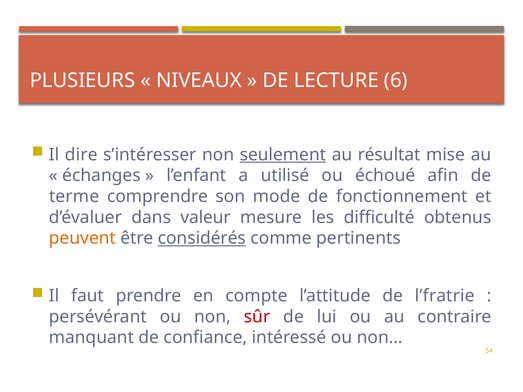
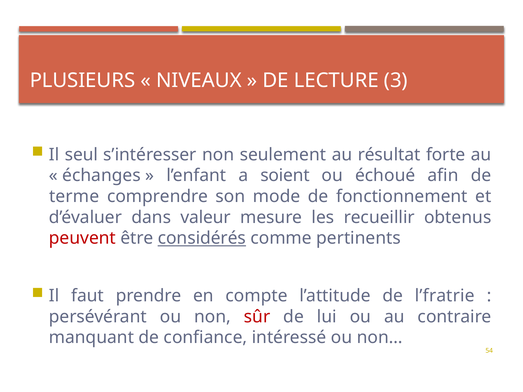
6: 6 -> 3 (396, 81)
dire: dire -> seul (81, 155)
seulement underline: present -> none (283, 155)
mise: mise -> forte (446, 155)
utilisé: utilisé -> soient (285, 176)
difficulté: difficulté -> recueillir (379, 217)
peuvent colour: orange -> red (82, 238)
